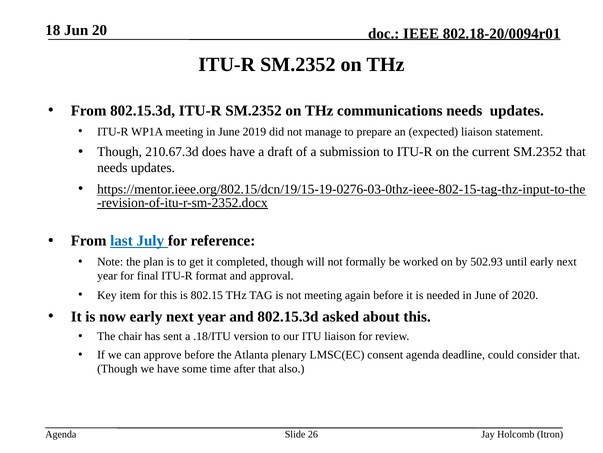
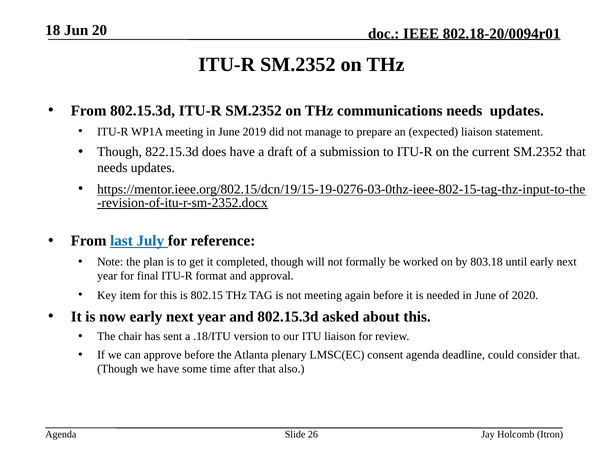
210.67.3d: 210.67.3d -> 822.15.3d (172, 152)
502.93: 502.93 -> 803.18 (487, 261)
